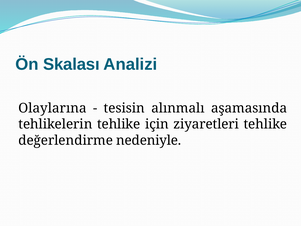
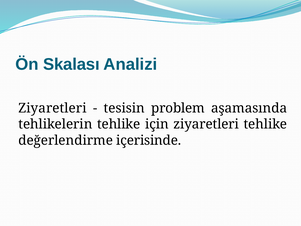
Olaylarına: Olaylarına -> Ziyaretleri (52, 108)
alınmalı: alınmalı -> problem (178, 108)
nedeniyle: nedeniyle -> içerisinde (149, 140)
